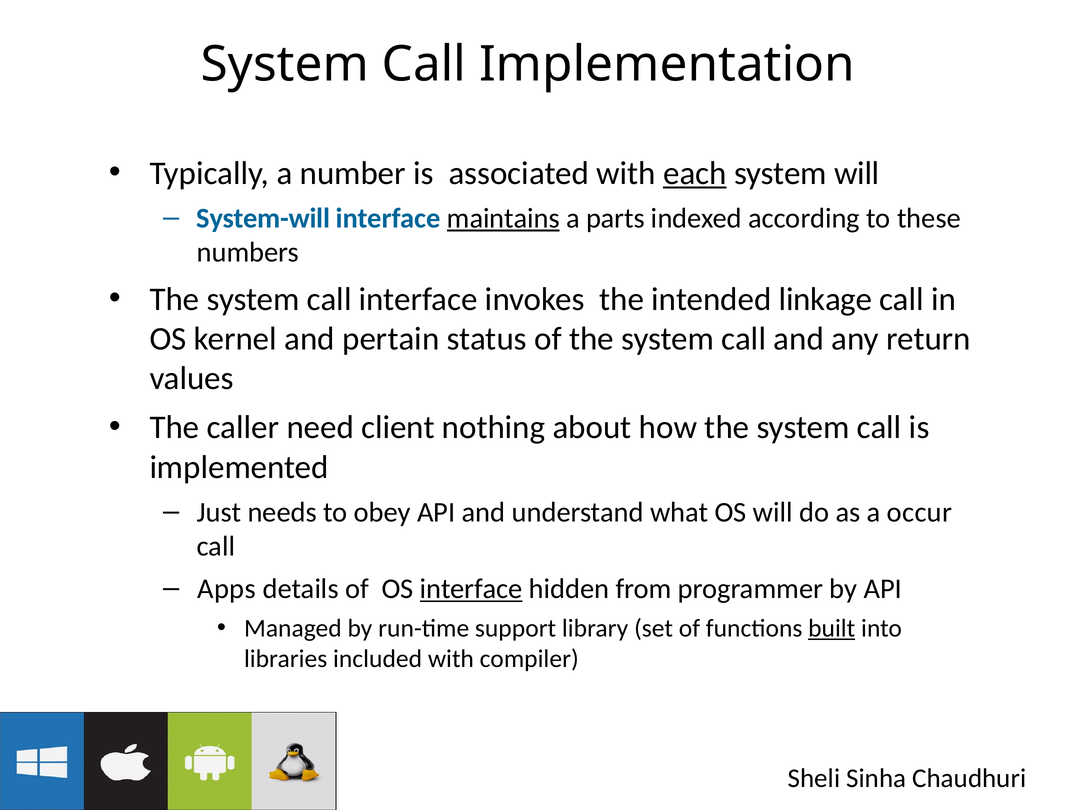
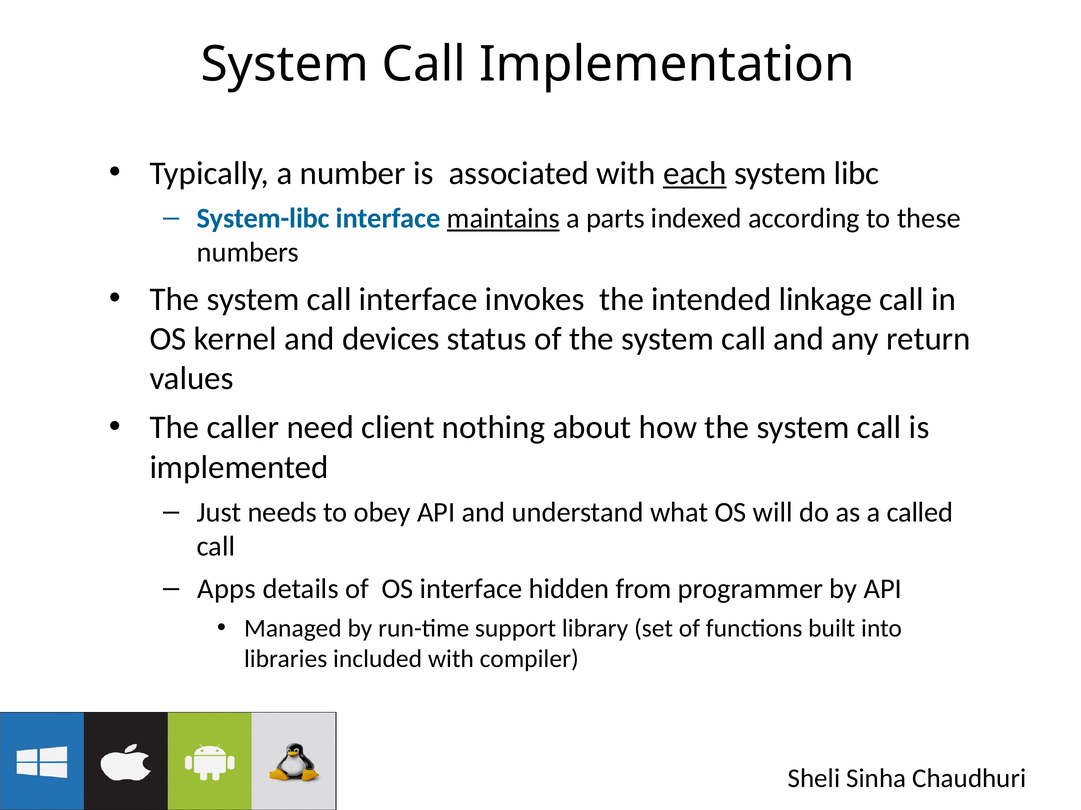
system will: will -> libc (857, 173)
System-will: System-will -> System-libc (263, 218)
pertain: pertain -> devices (391, 339)
occur: occur -> called (920, 513)
interface underline: present -> none (471, 589)
built underline: present -> none (832, 629)
